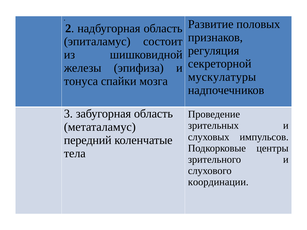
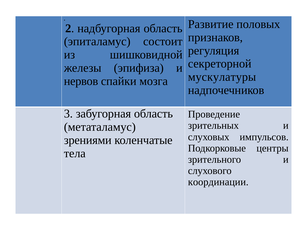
тонуса: тонуса -> нервов (81, 81)
передний: передний -> зрениями (88, 140)
